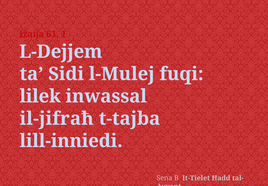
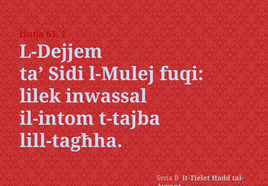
il-jifraħ: il-jifraħ -> il-intom (57, 118)
lill-inniedi: lill-inniedi -> lill-tagħha (71, 141)
